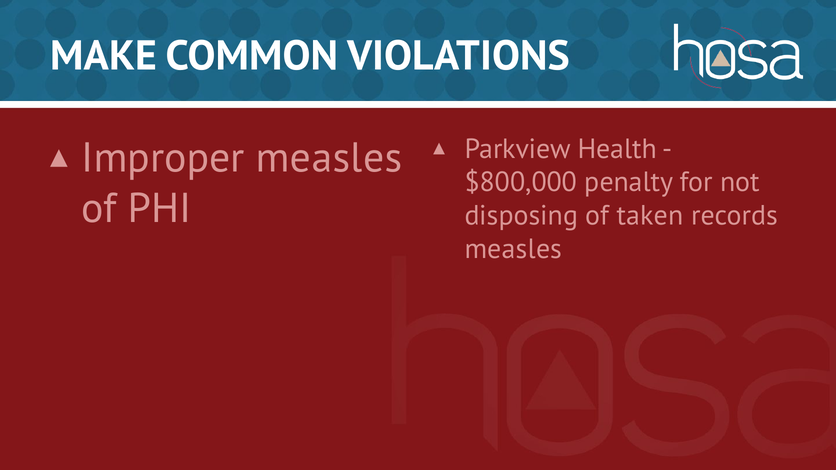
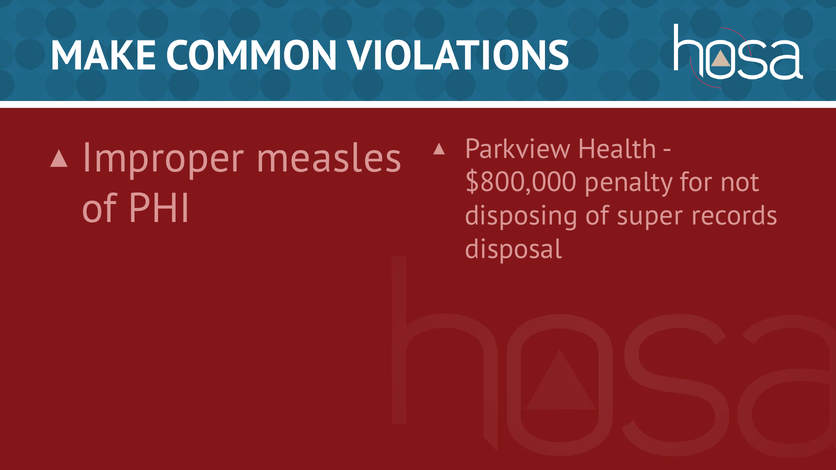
taken: taken -> super (650, 216)
measles: measles -> disposal (513, 249)
